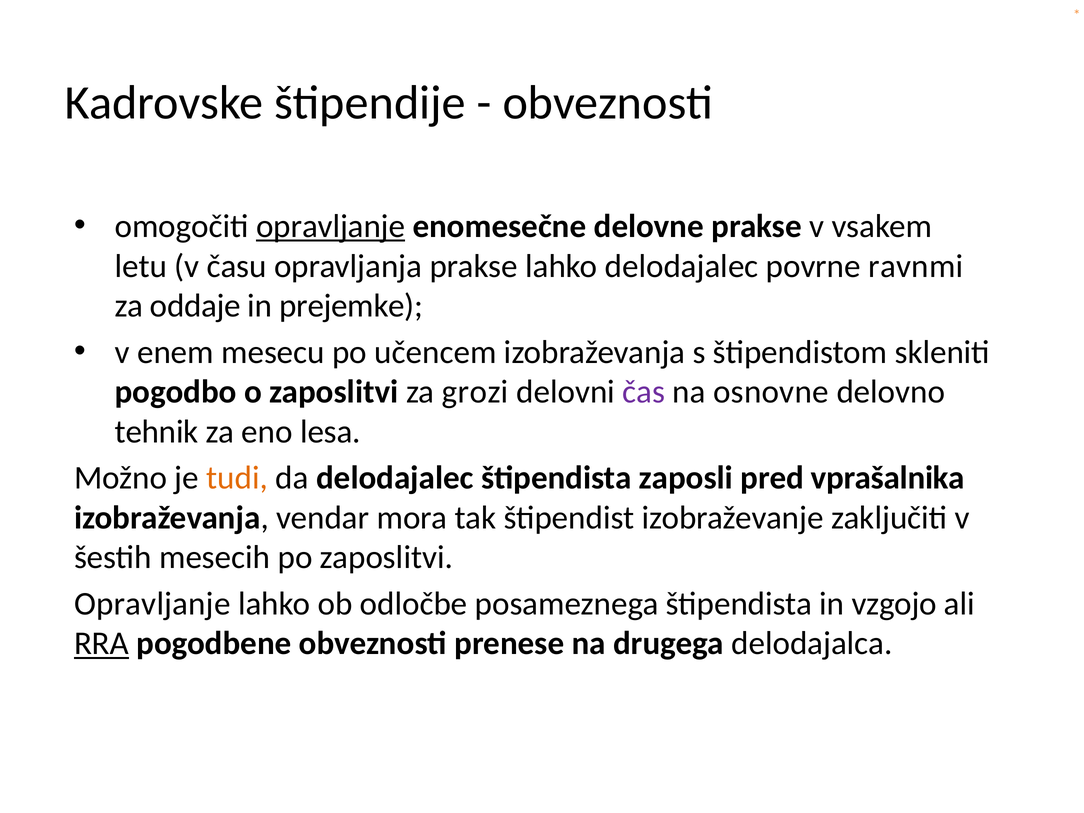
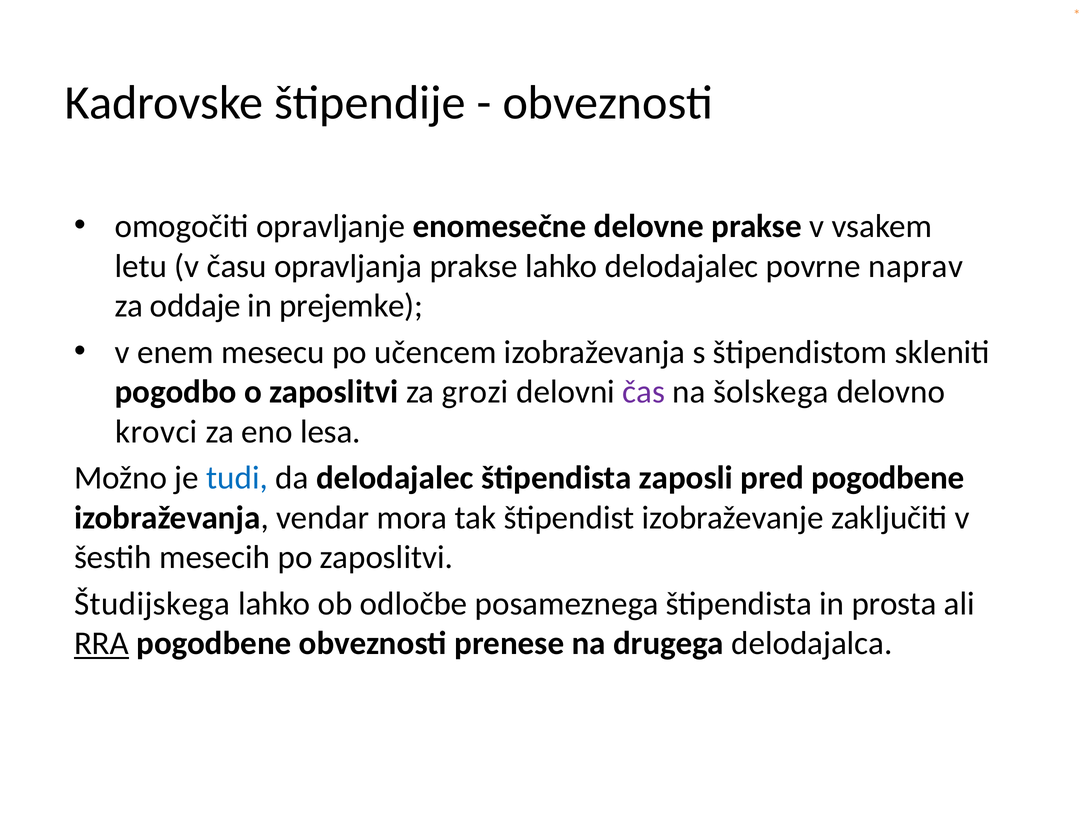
opravljanje underline: present -> none (331, 226)
ravnmi: ravnmi -> naprav (916, 266)
osnovne: osnovne -> šolskega (771, 392)
tehnik: tehnik -> krovci (156, 432)
tudi colour: orange -> blue (237, 478)
pred vprašalnika: vprašalnika -> pogodbene (888, 478)
Opravljanje: Opravljanje -> Študijskega (152, 604)
vzgojo: vzgojo -> prosta (894, 604)
